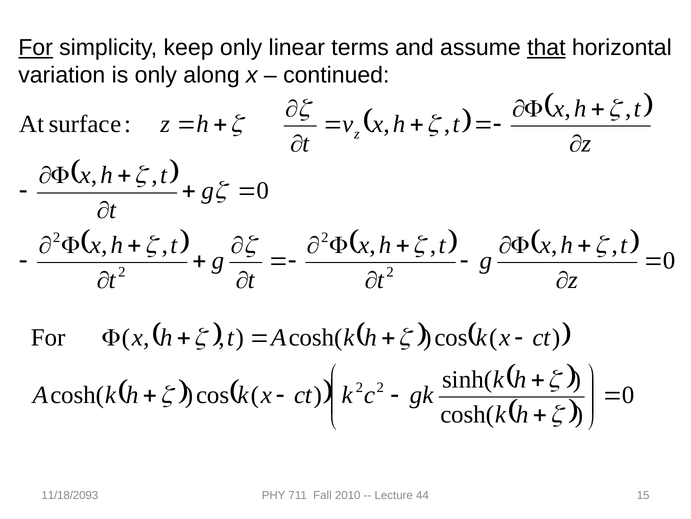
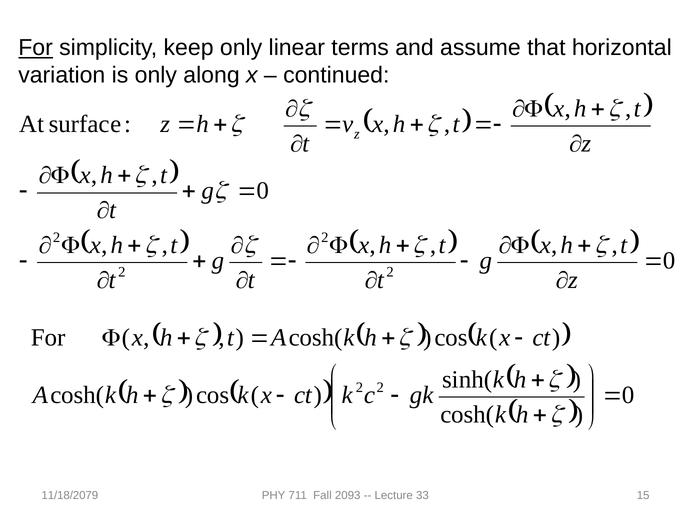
that underline: present -> none (546, 48)
11/18/2093: 11/18/2093 -> 11/18/2079 (70, 495)
2010: 2010 -> 2093 (348, 495)
44: 44 -> 33 (422, 495)
